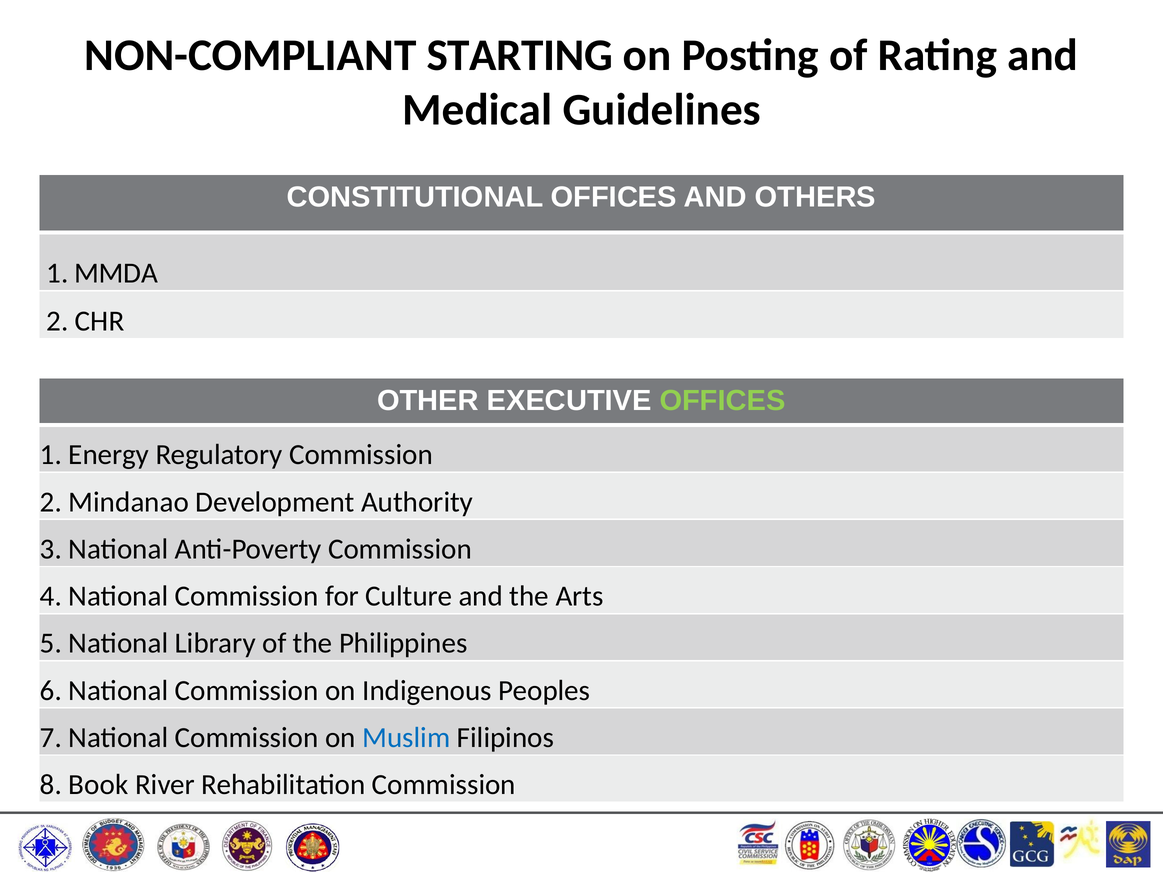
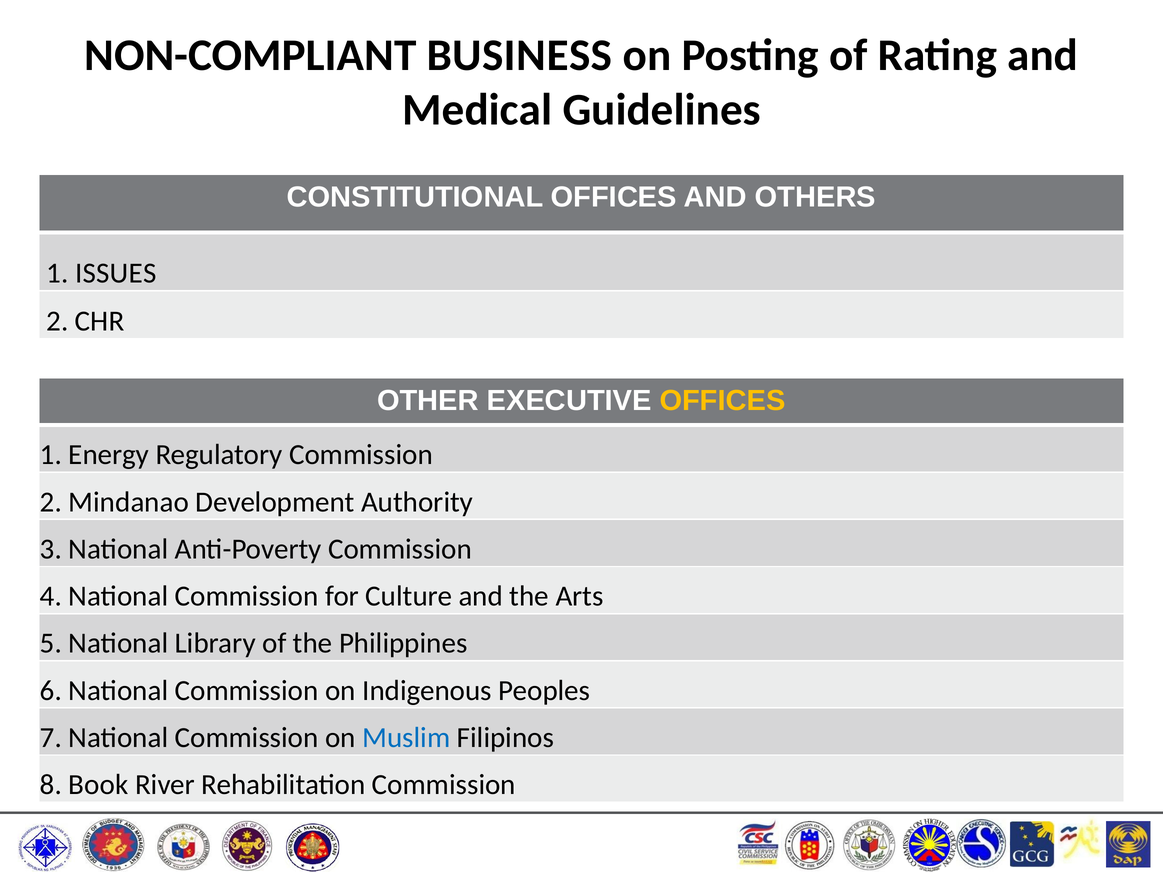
STARTING: STARTING -> BUSINESS (519, 55)
MMDA: MMDA -> ISSUES (116, 273)
OFFICES colour: light green -> yellow (723, 401)
